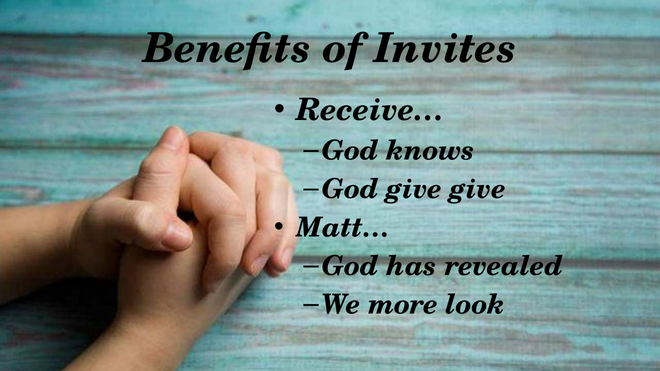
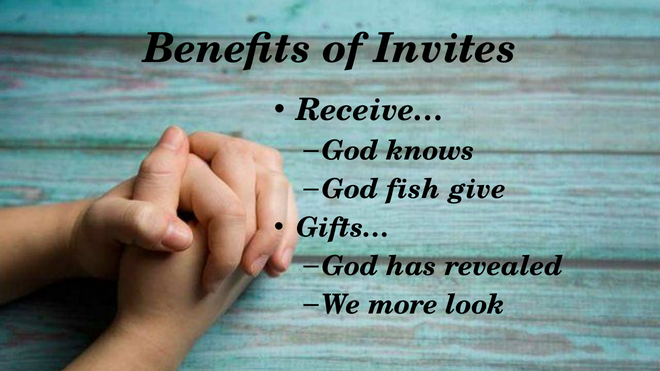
God give: give -> fish (414, 189)
Matt…: Matt… -> Gifts… (344, 228)
